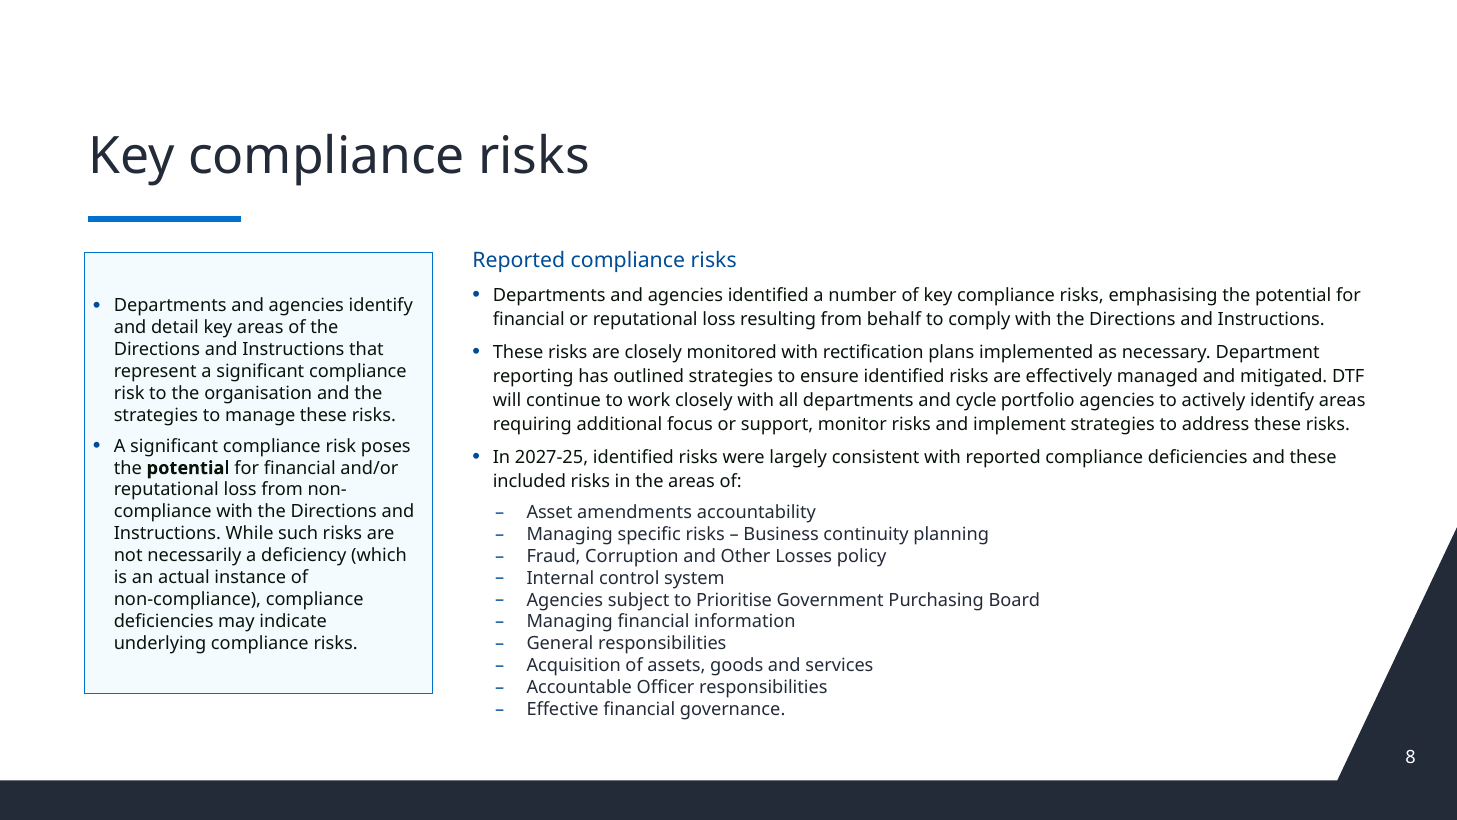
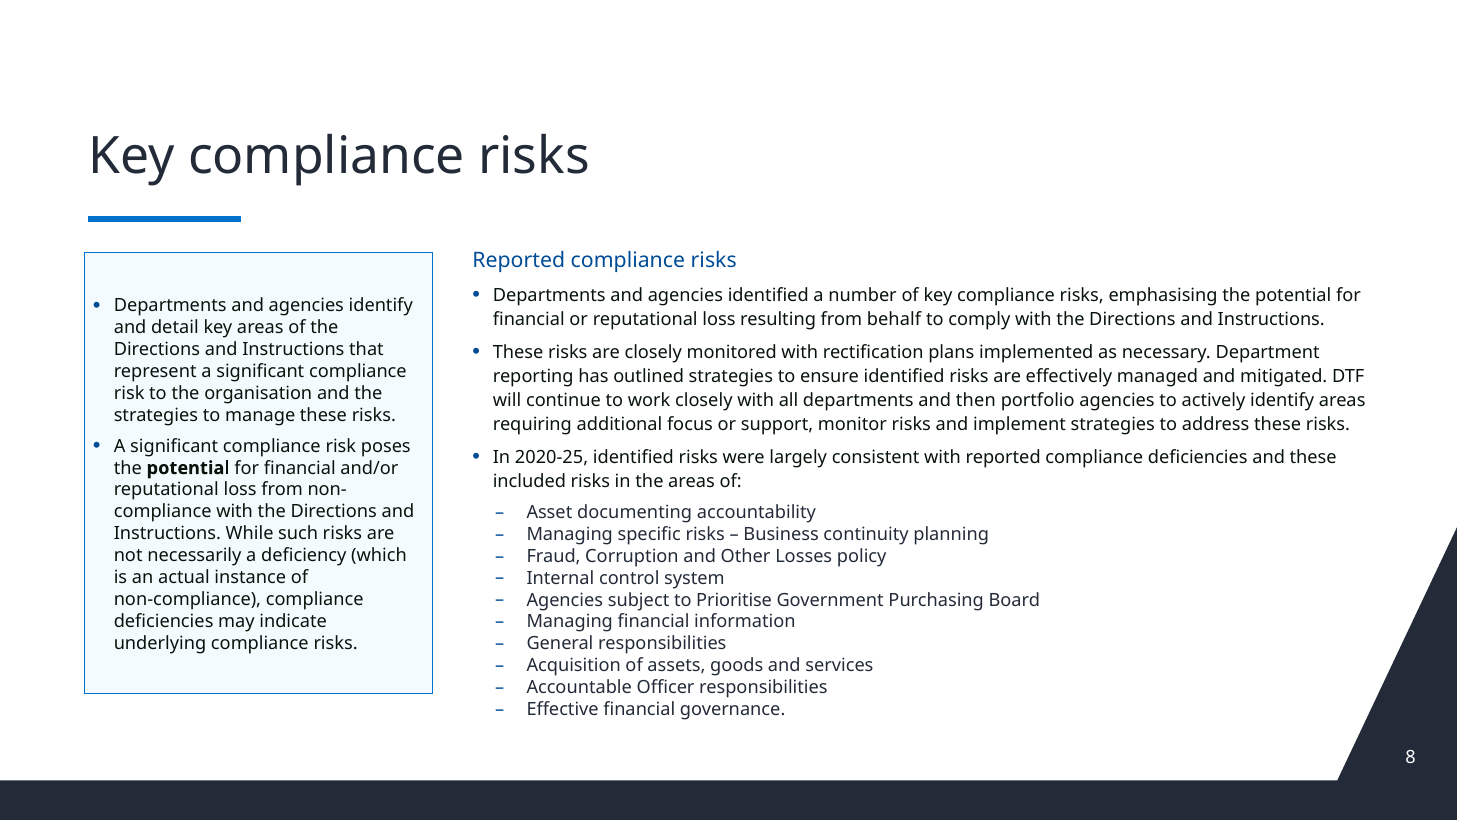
cycle: cycle -> then (976, 400)
2027-25: 2027-25 -> 2020-25 (552, 457)
amendments: amendments -> documenting (635, 512)
